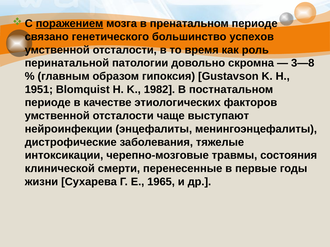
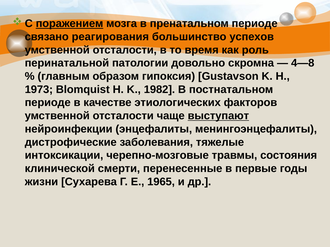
генетического: генетического -> реагирования (110, 37)
3—8: 3—8 -> 4—8 (303, 63)
1951: 1951 -> 1973 (39, 90)
выступают underline: none -> present (218, 116)
